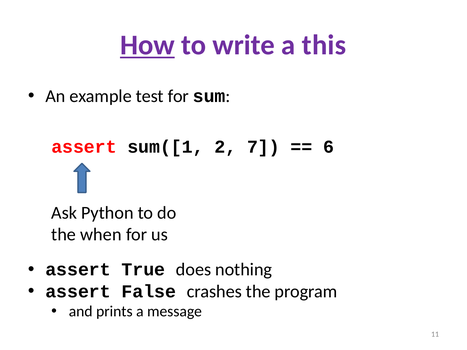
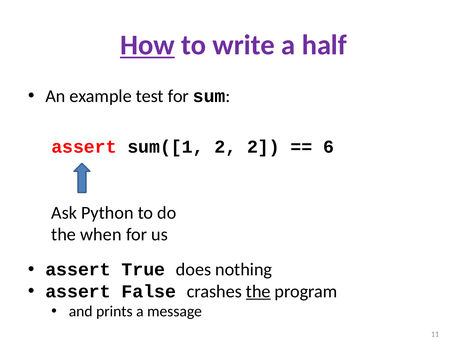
this: this -> half (324, 45)
2 7: 7 -> 2 (263, 147)
the underline: none -> present (258, 292)
